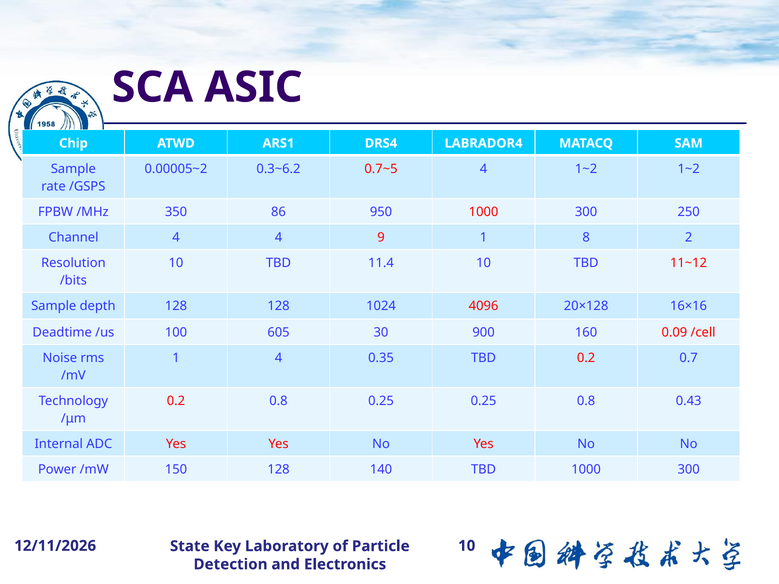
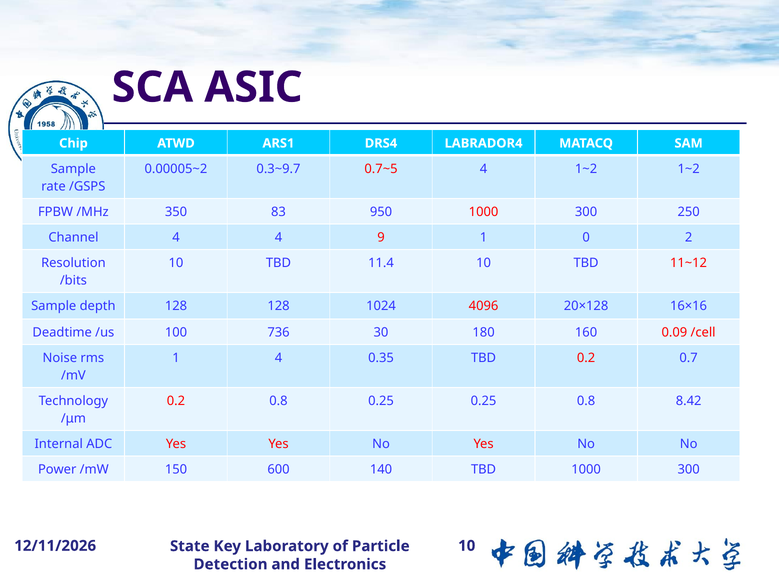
0.3~6.2: 0.3~6.2 -> 0.3~9.7 (278, 169)
86: 86 -> 83 (278, 212)
8: 8 -> 0 (586, 237)
605: 605 -> 736 (279, 333)
900: 900 -> 180 (484, 333)
0.43: 0.43 -> 8.42 (689, 401)
150 128: 128 -> 600 (279, 470)
